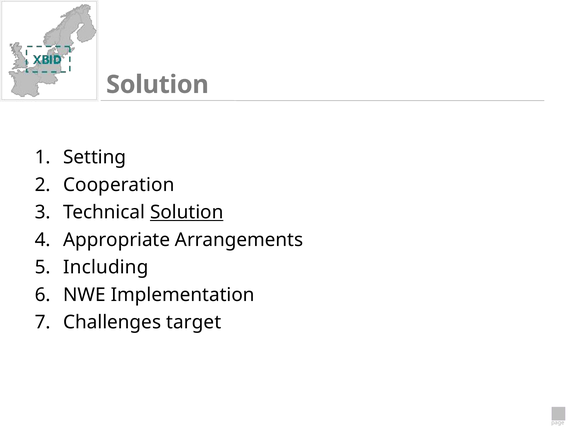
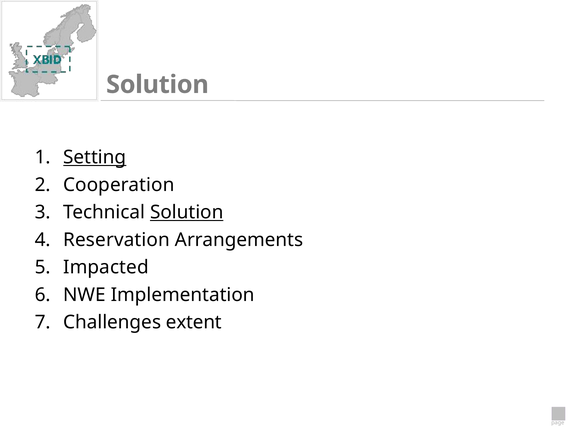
Setting underline: none -> present (95, 157)
Appropriate: Appropriate -> Reservation (117, 240)
Including: Including -> Impacted (106, 267)
target: target -> extent (194, 322)
